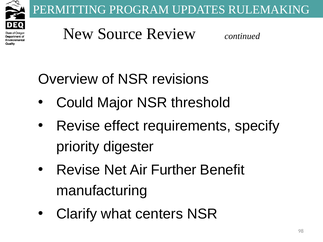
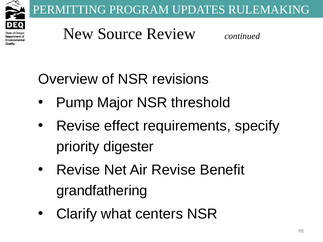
Could: Could -> Pump (75, 103)
Air Further: Further -> Revise (174, 170)
manufacturing: manufacturing -> grandfathering (102, 191)
